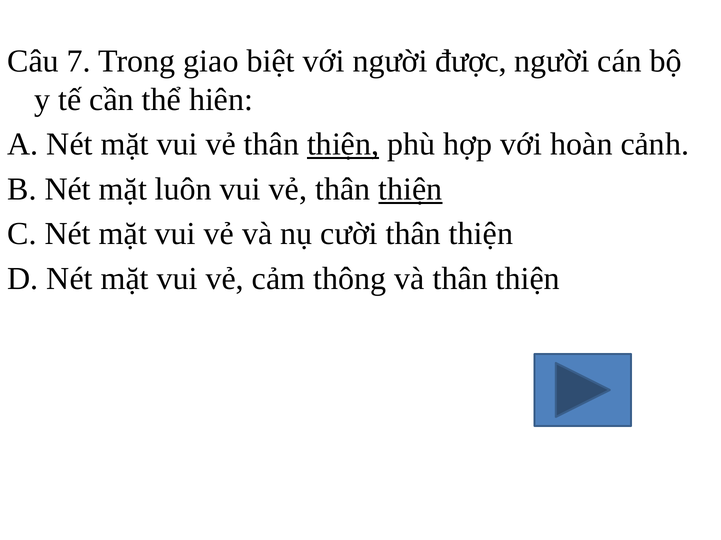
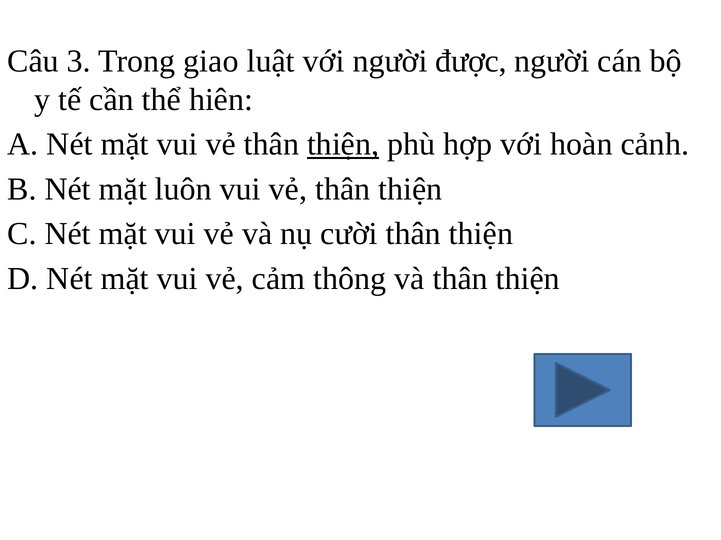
7: 7 -> 3 (79, 61)
biệt: biệt -> luật (271, 61)
thiện underline: present -> none (410, 189)
